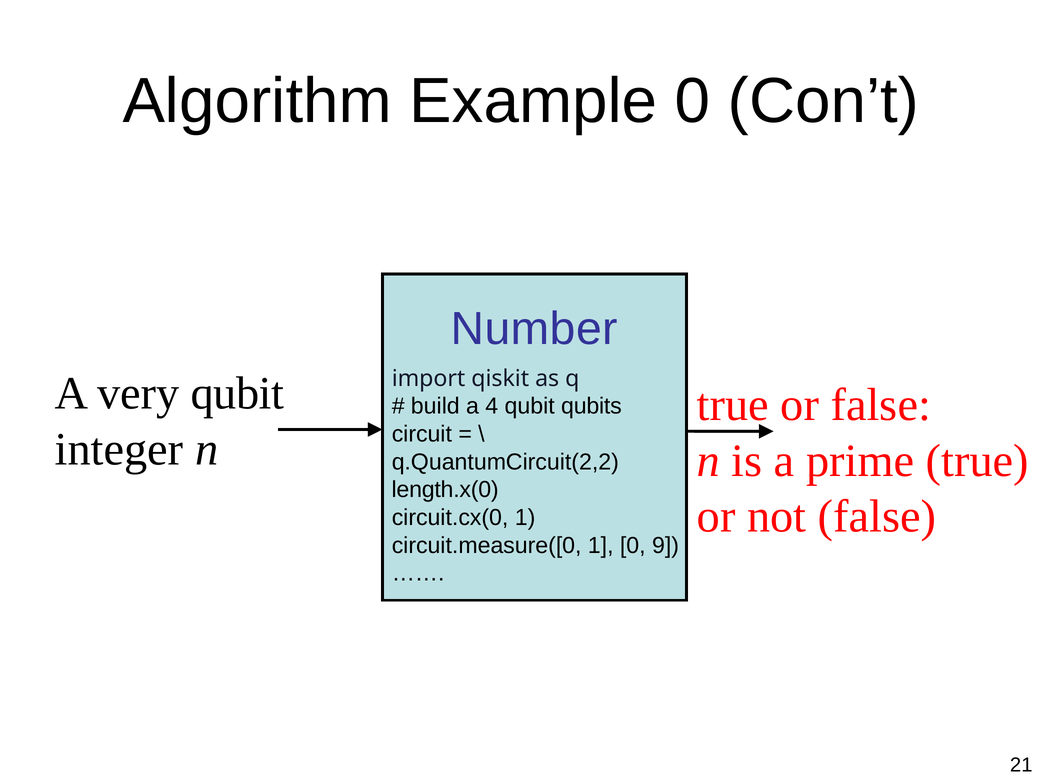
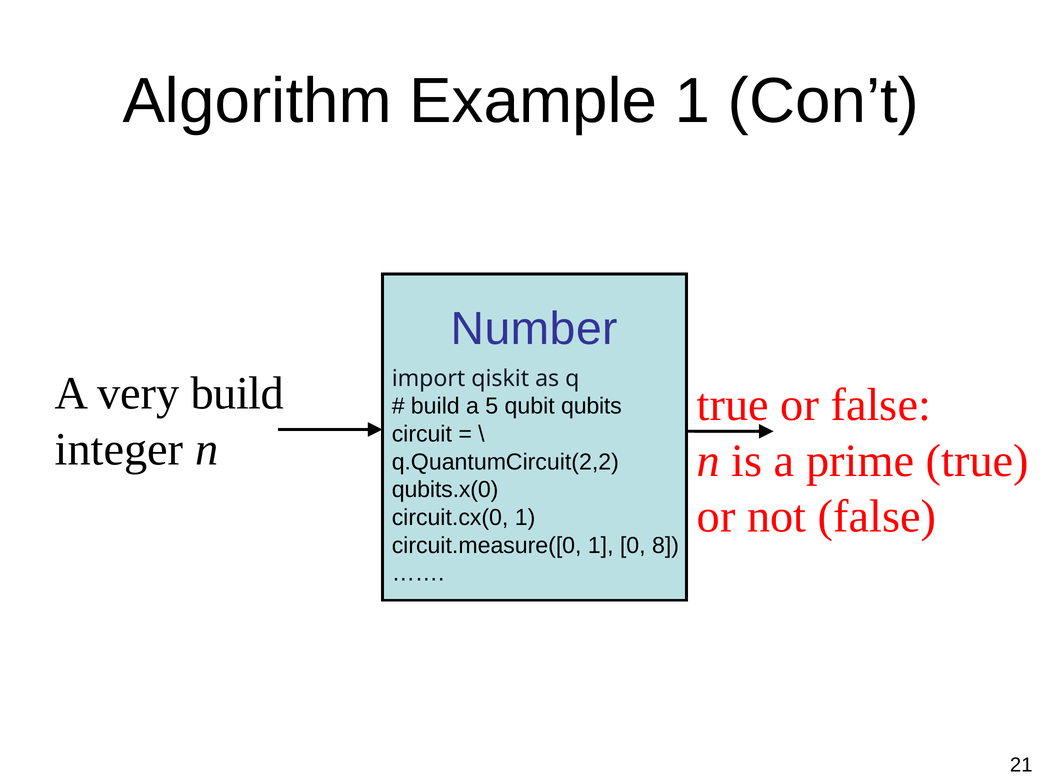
Example 0: 0 -> 1 (693, 101)
very qubit: qubit -> build (237, 393)
4: 4 -> 5 (492, 406)
length.x(0: length.x(0 -> qubits.x(0 (445, 489)
9: 9 -> 8 (666, 545)
